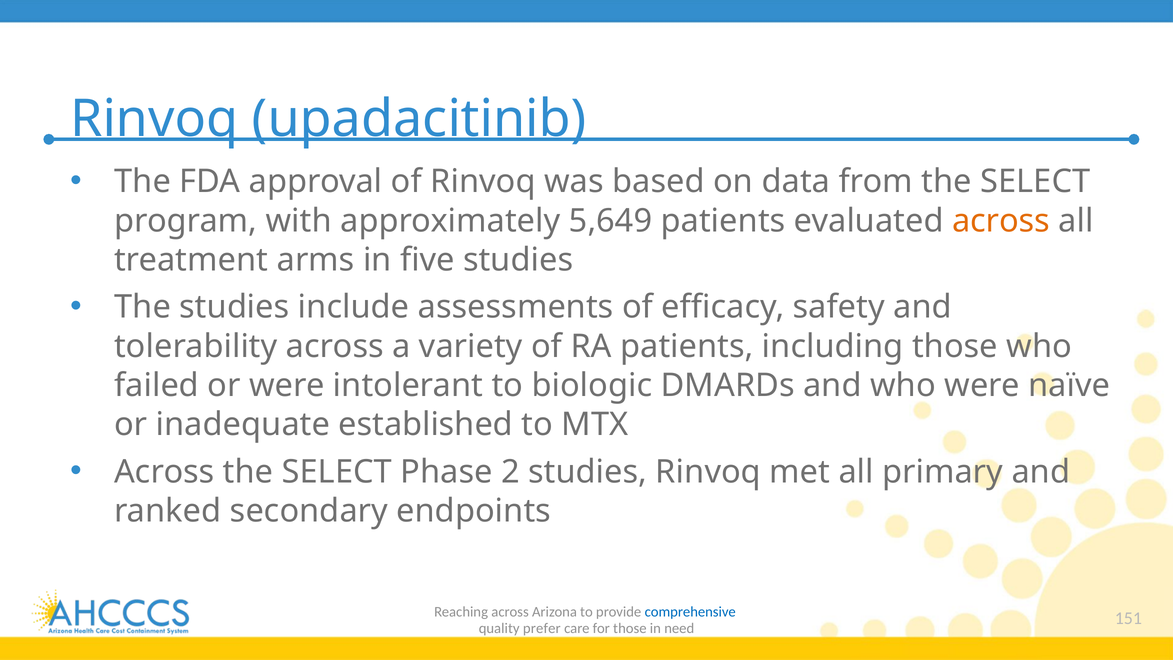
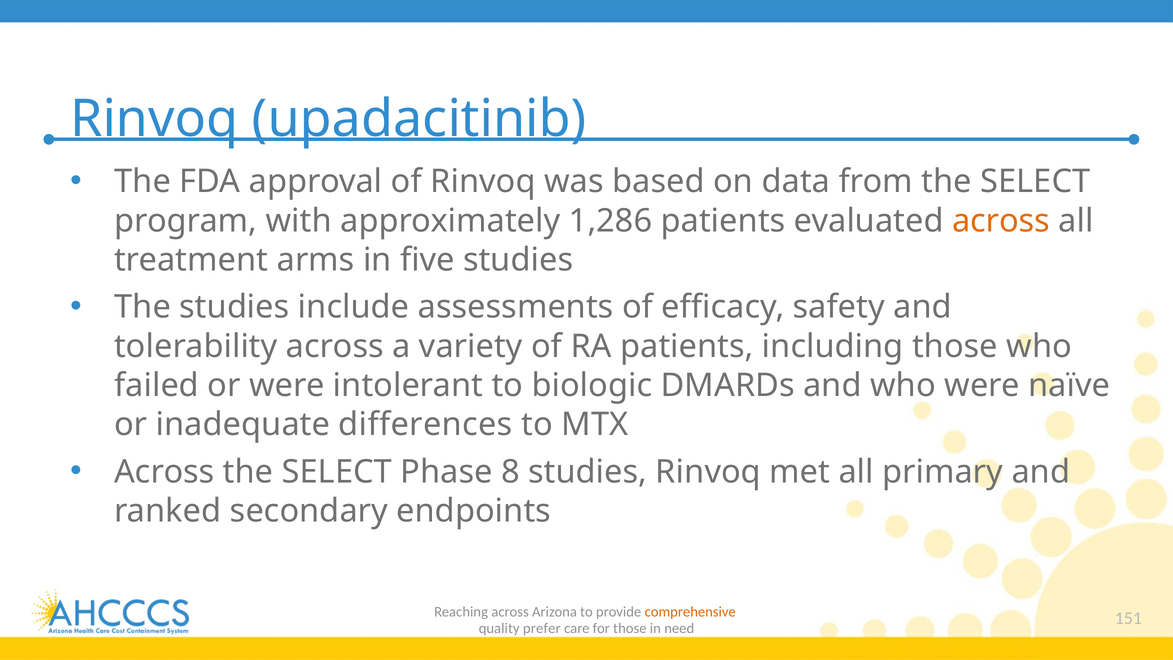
5,649: 5,649 -> 1,286 (611, 221)
established: established -> differences (426, 424)
2: 2 -> 8 (510, 472)
comprehensive colour: blue -> orange (690, 612)
